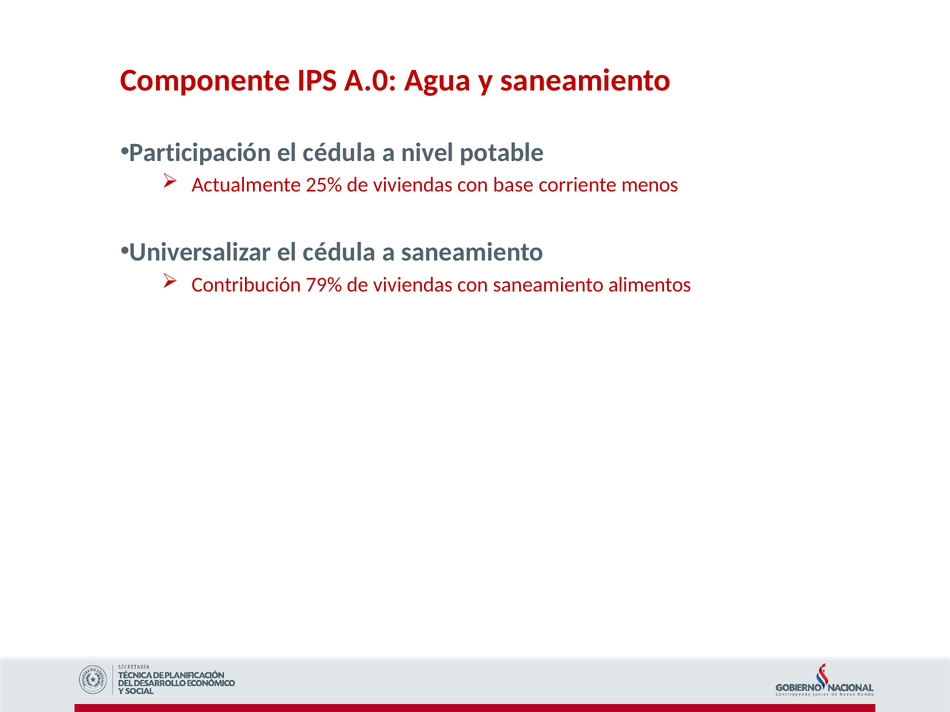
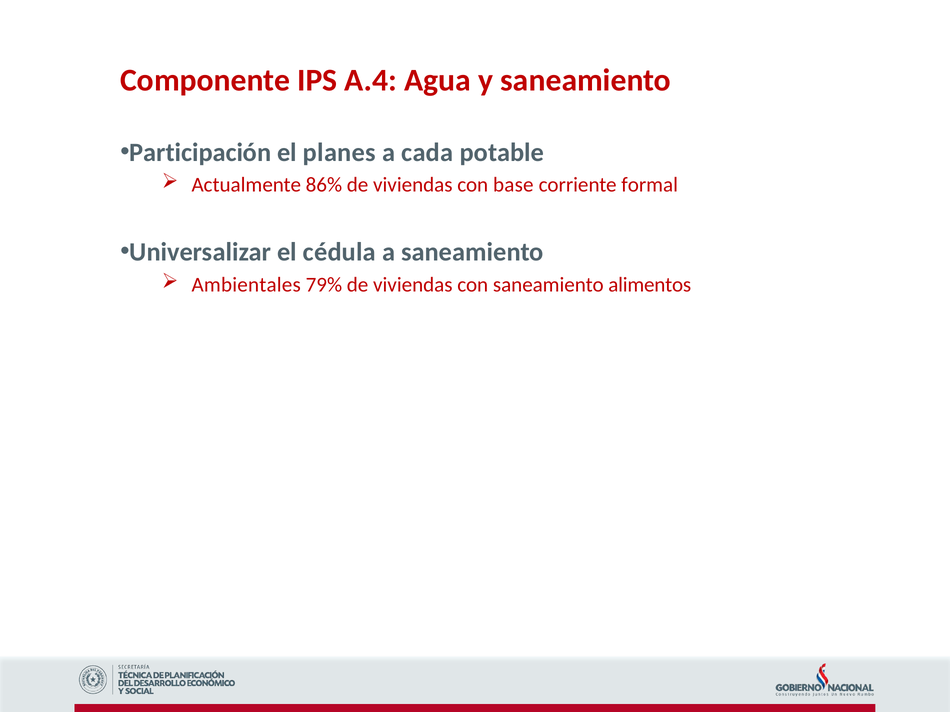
A.0: A.0 -> A.4 (371, 80)
cédula: cédula -> planes (339, 153)
nivel: nivel -> cada (427, 153)
25%: 25% -> 86% (324, 185)
menos: menos -> formal (650, 185)
Contribución: Contribución -> Ambientales (246, 285)
